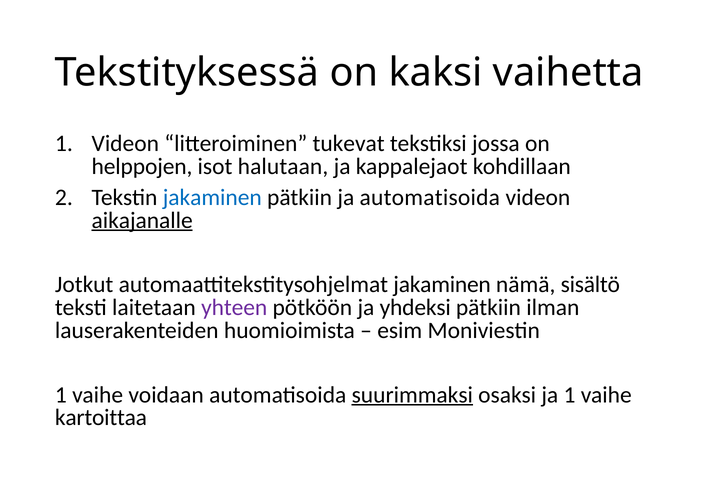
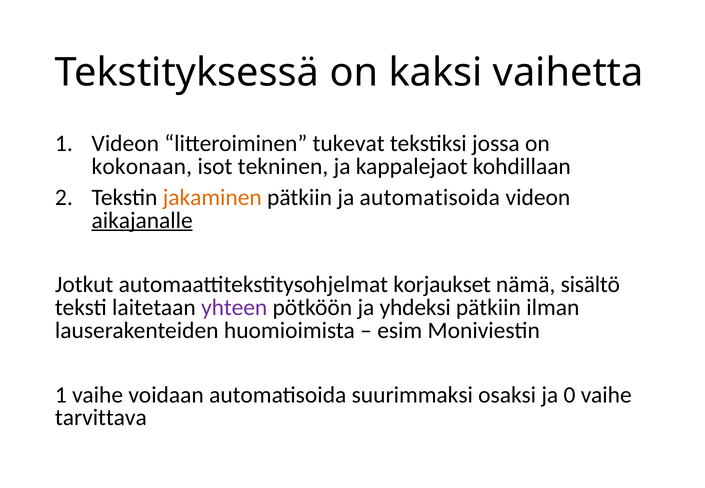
helppojen: helppojen -> kokonaan (142, 167)
halutaan: halutaan -> tekninen (283, 167)
jakaminen colour: blue -> orange (212, 197)
automaattitekstitysohjelmat jakaminen: jakaminen -> korjaukset (442, 285)
suurimmaksi underline: present -> none (412, 395)
ja 1: 1 -> 0 (569, 395)
kartoittaa: kartoittaa -> tarvittava (101, 418)
